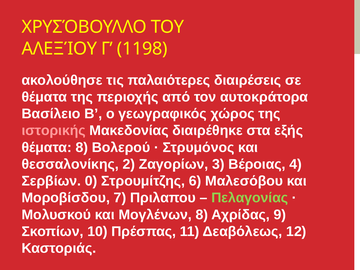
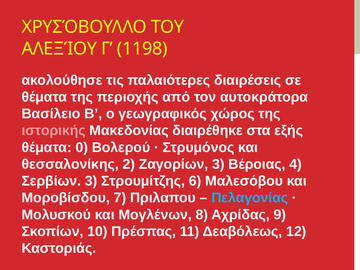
θέματα 8: 8 -> 0 (82, 147)
Σερβίων 0: 0 -> 3 (91, 181)
Πελαγονίας colour: light green -> light blue (250, 198)
